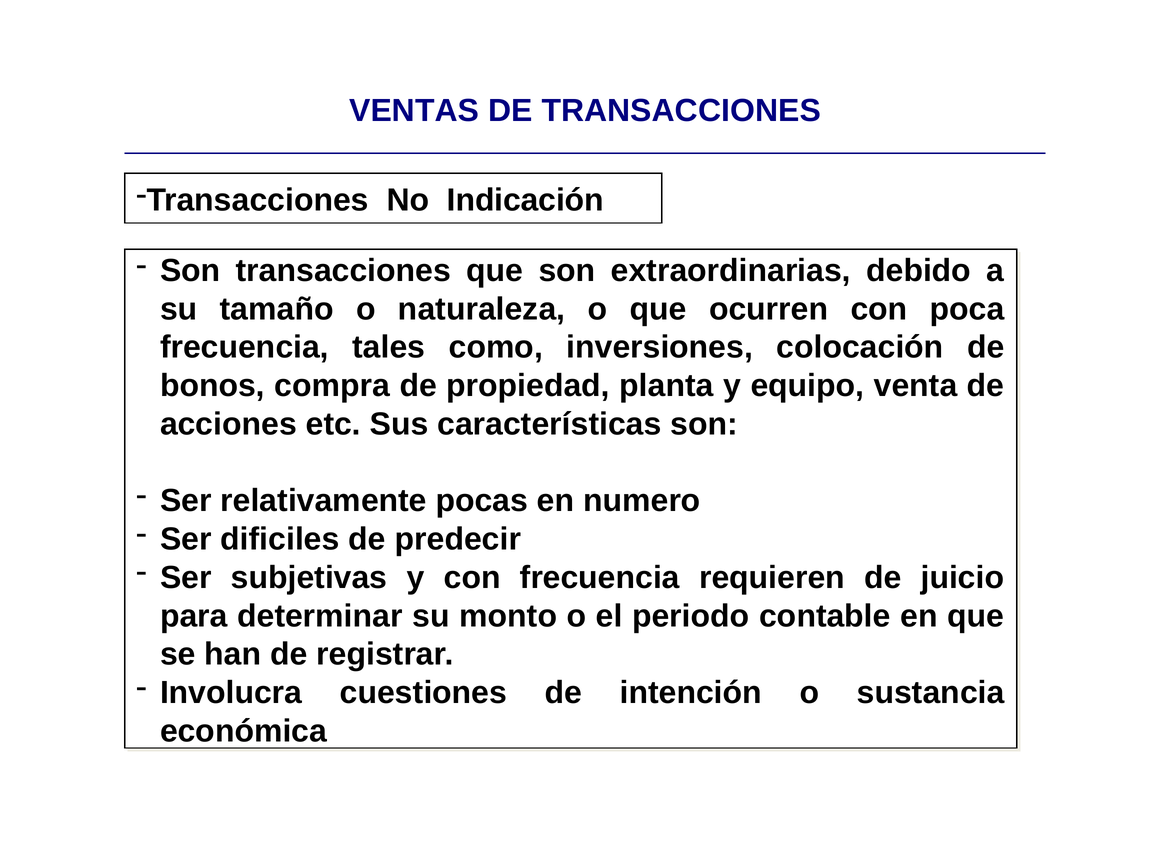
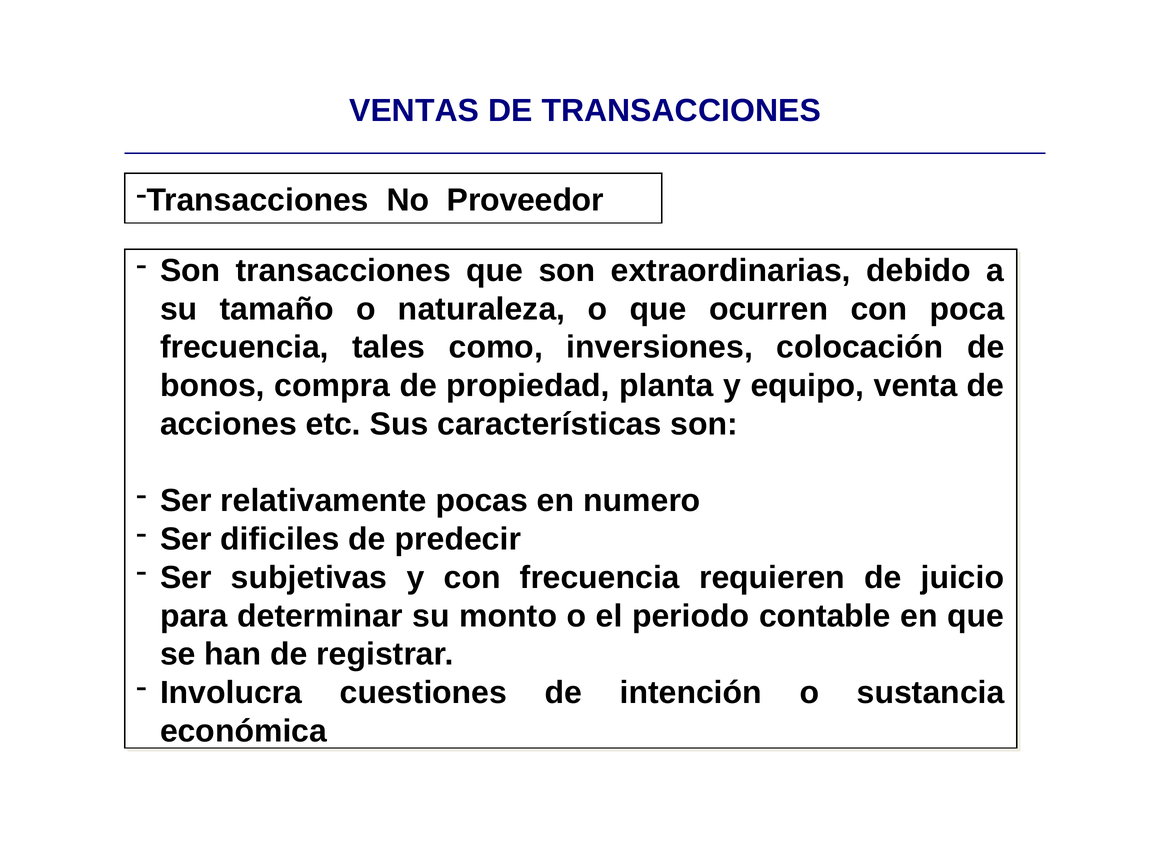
Indicación: Indicación -> Proveedor (525, 200)
